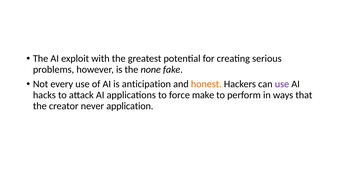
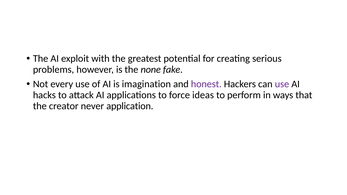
anticipation: anticipation -> imagination (146, 84)
honest colour: orange -> purple (206, 84)
make: make -> ideas (203, 95)
